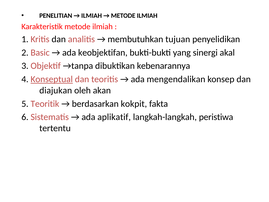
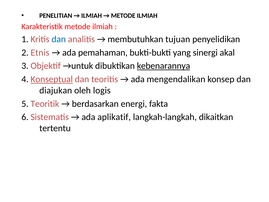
dan colour: black -> blue (59, 39)
Basic: Basic -> Etnis (40, 53)
keobjektifan: keobjektifan -> pemahaman (103, 53)
→tanpa: →tanpa -> →untuk (78, 66)
kebenarannya underline: none -> present (164, 66)
akan: akan -> logis (102, 90)
kokpit: kokpit -> energi (134, 104)
peristiwa: peristiwa -> dikaitkan (216, 117)
